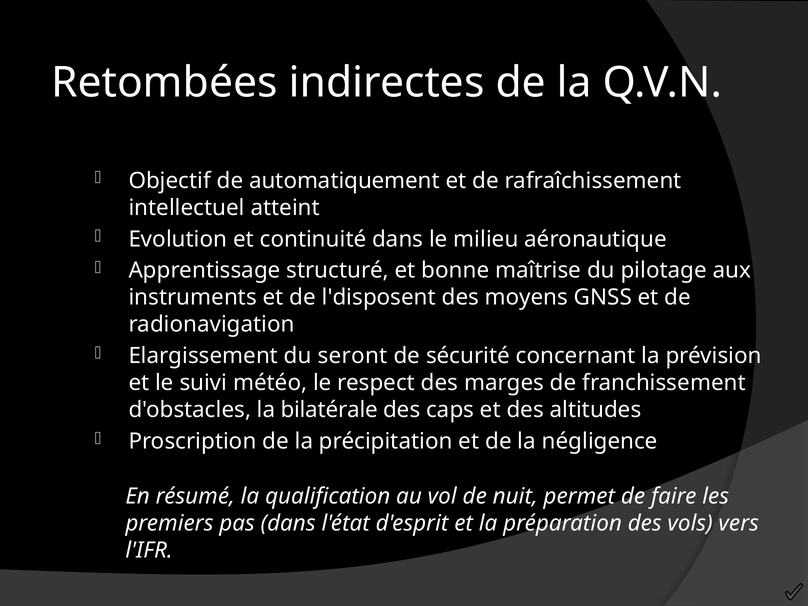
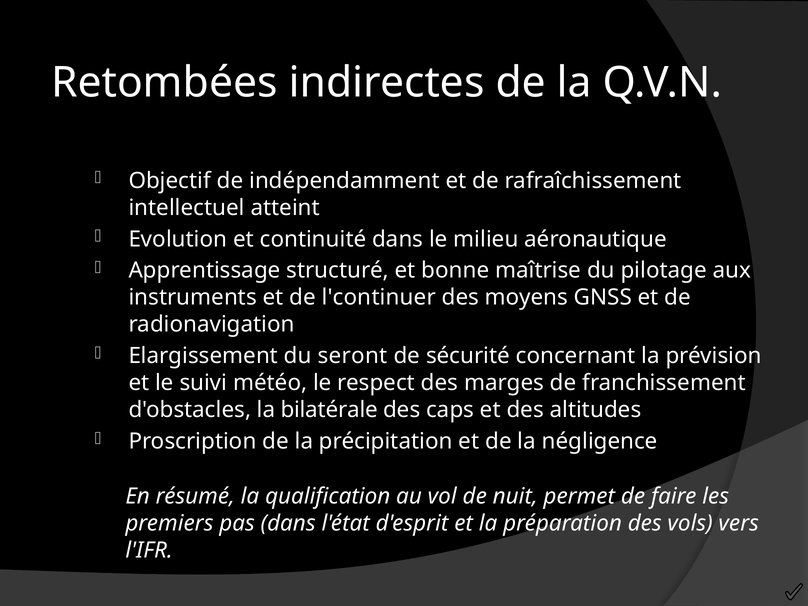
automatiquement: automatiquement -> indépendamment (344, 181)
l'disposent: l'disposent -> l'continuer (379, 298)
